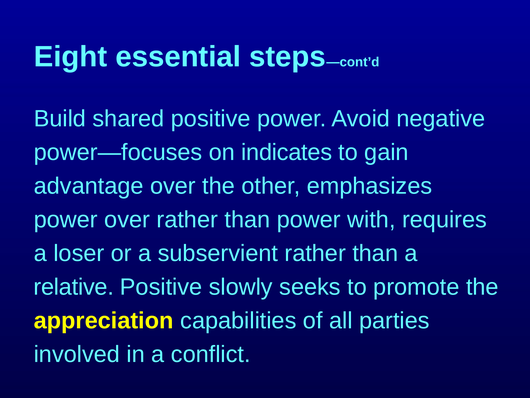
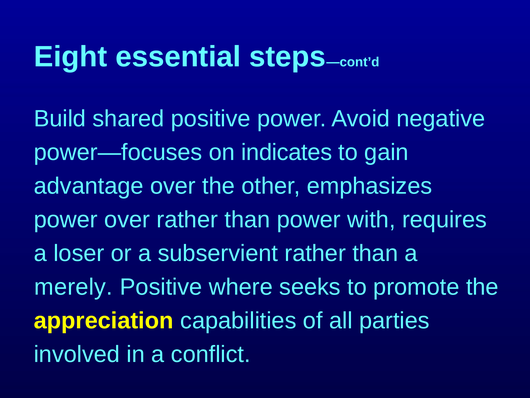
relative: relative -> merely (74, 287)
slowly: slowly -> where (241, 287)
